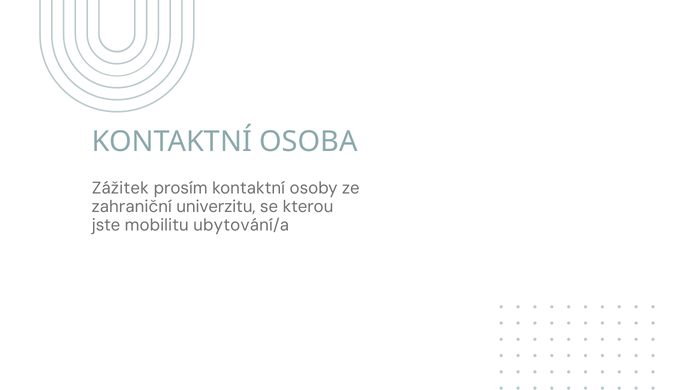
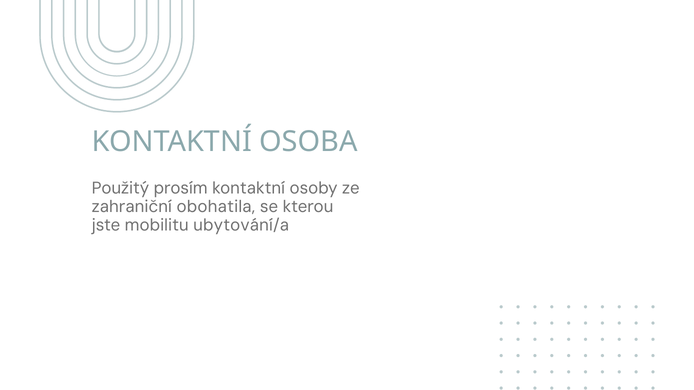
Zážitek: Zážitek -> Použitý (120, 188)
univerzitu: univerzitu -> obohatila (216, 207)
